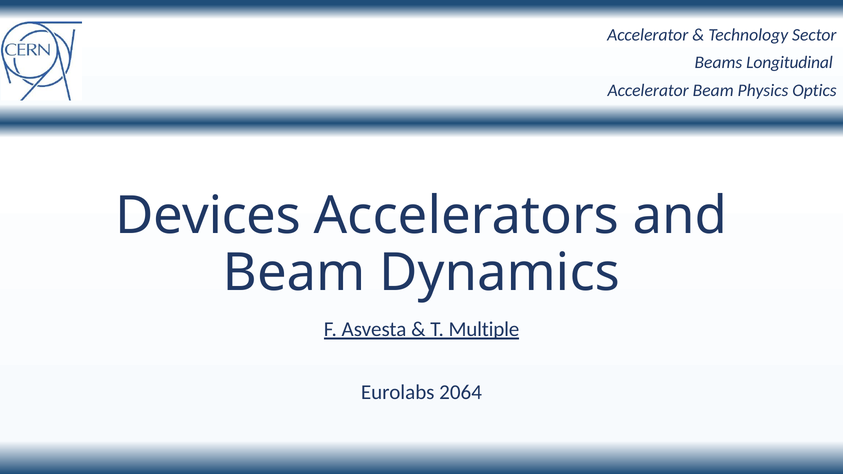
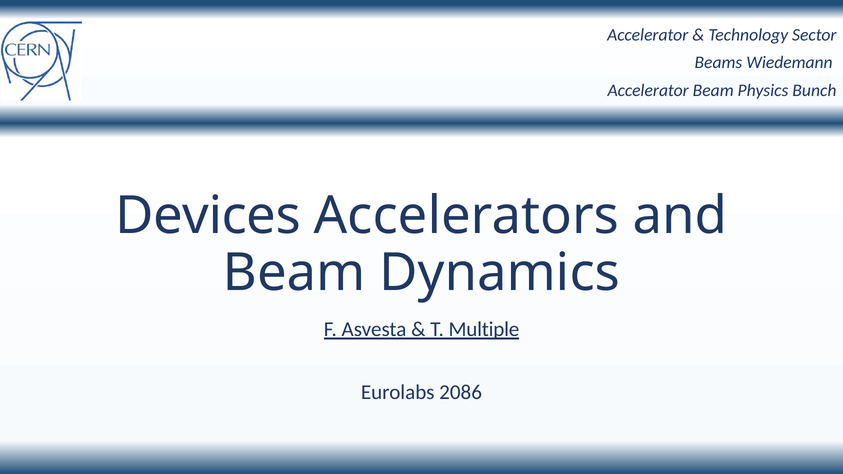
Longitudinal: Longitudinal -> Wiedemann (789, 63)
Optics: Optics -> Bunch (814, 90)
2064: 2064 -> 2086 (461, 392)
